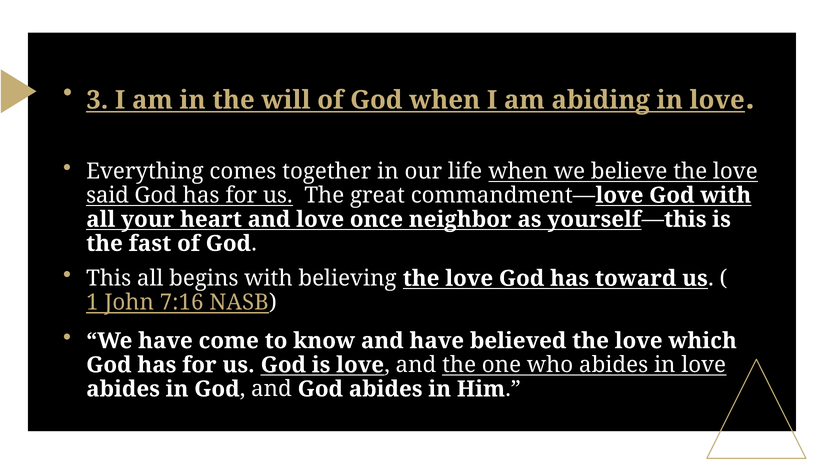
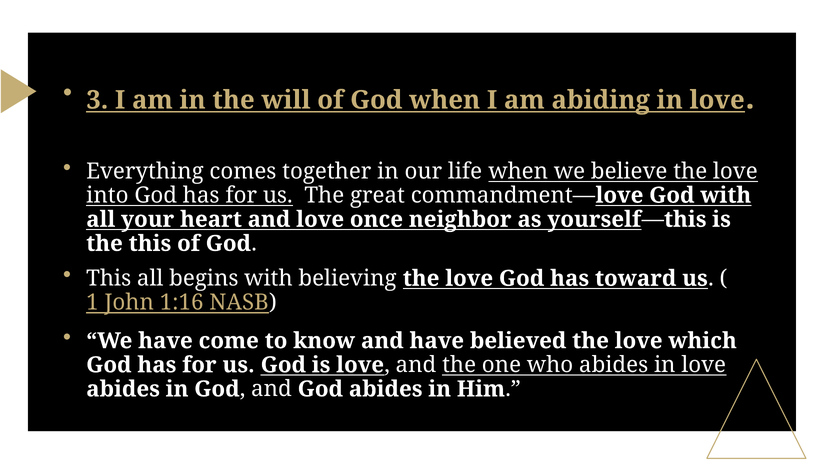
said: said -> into (107, 195)
the fast: fast -> this (150, 243)
7:16: 7:16 -> 1:16 (182, 302)
